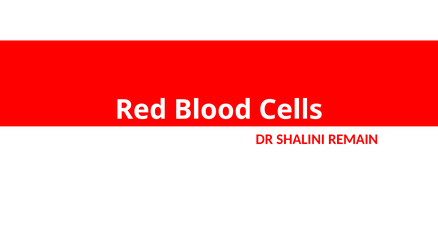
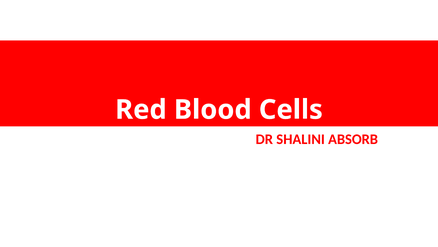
REMAIN: REMAIN -> ABSORB (353, 139)
